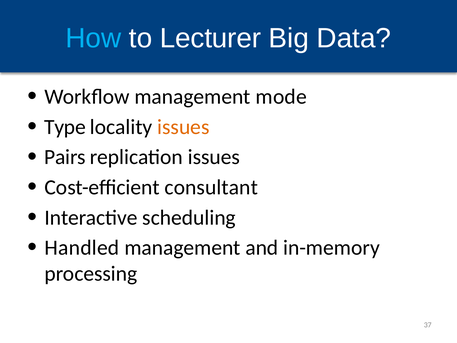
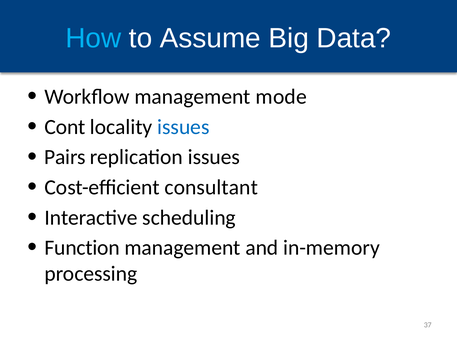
Lecturer: Lecturer -> Assume (210, 38)
Type: Type -> Cont (65, 127)
issues colour: orange -> blue (183, 127)
Handled: Handled -> Function (82, 248)
